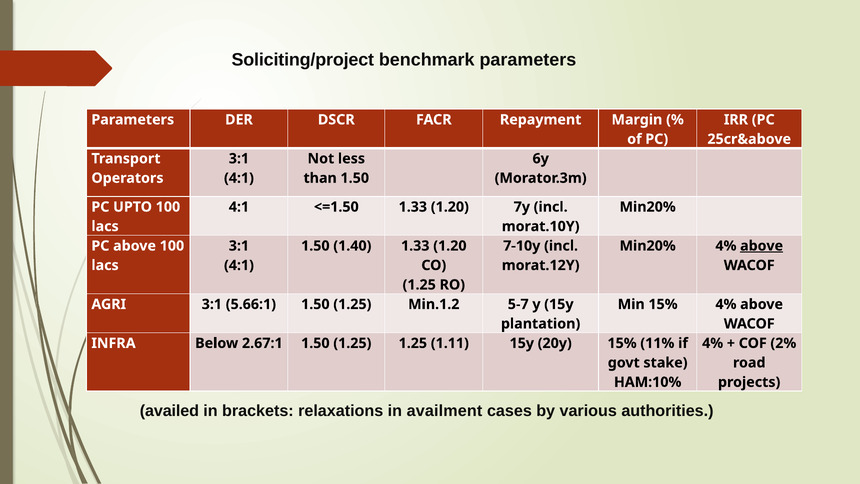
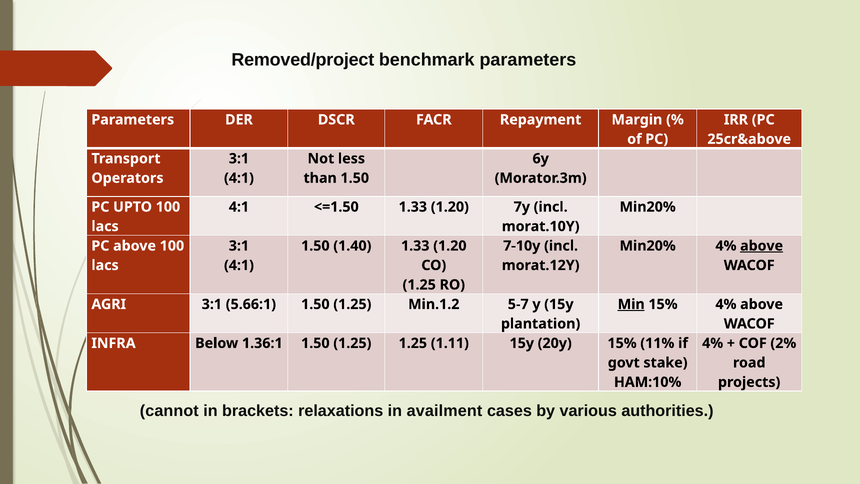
Soliciting/project: Soliciting/project -> Removed/project (303, 60)
Min underline: none -> present (631, 304)
2.67:1: 2.67:1 -> 1.36:1 (262, 343)
availed: availed -> cannot (169, 411)
